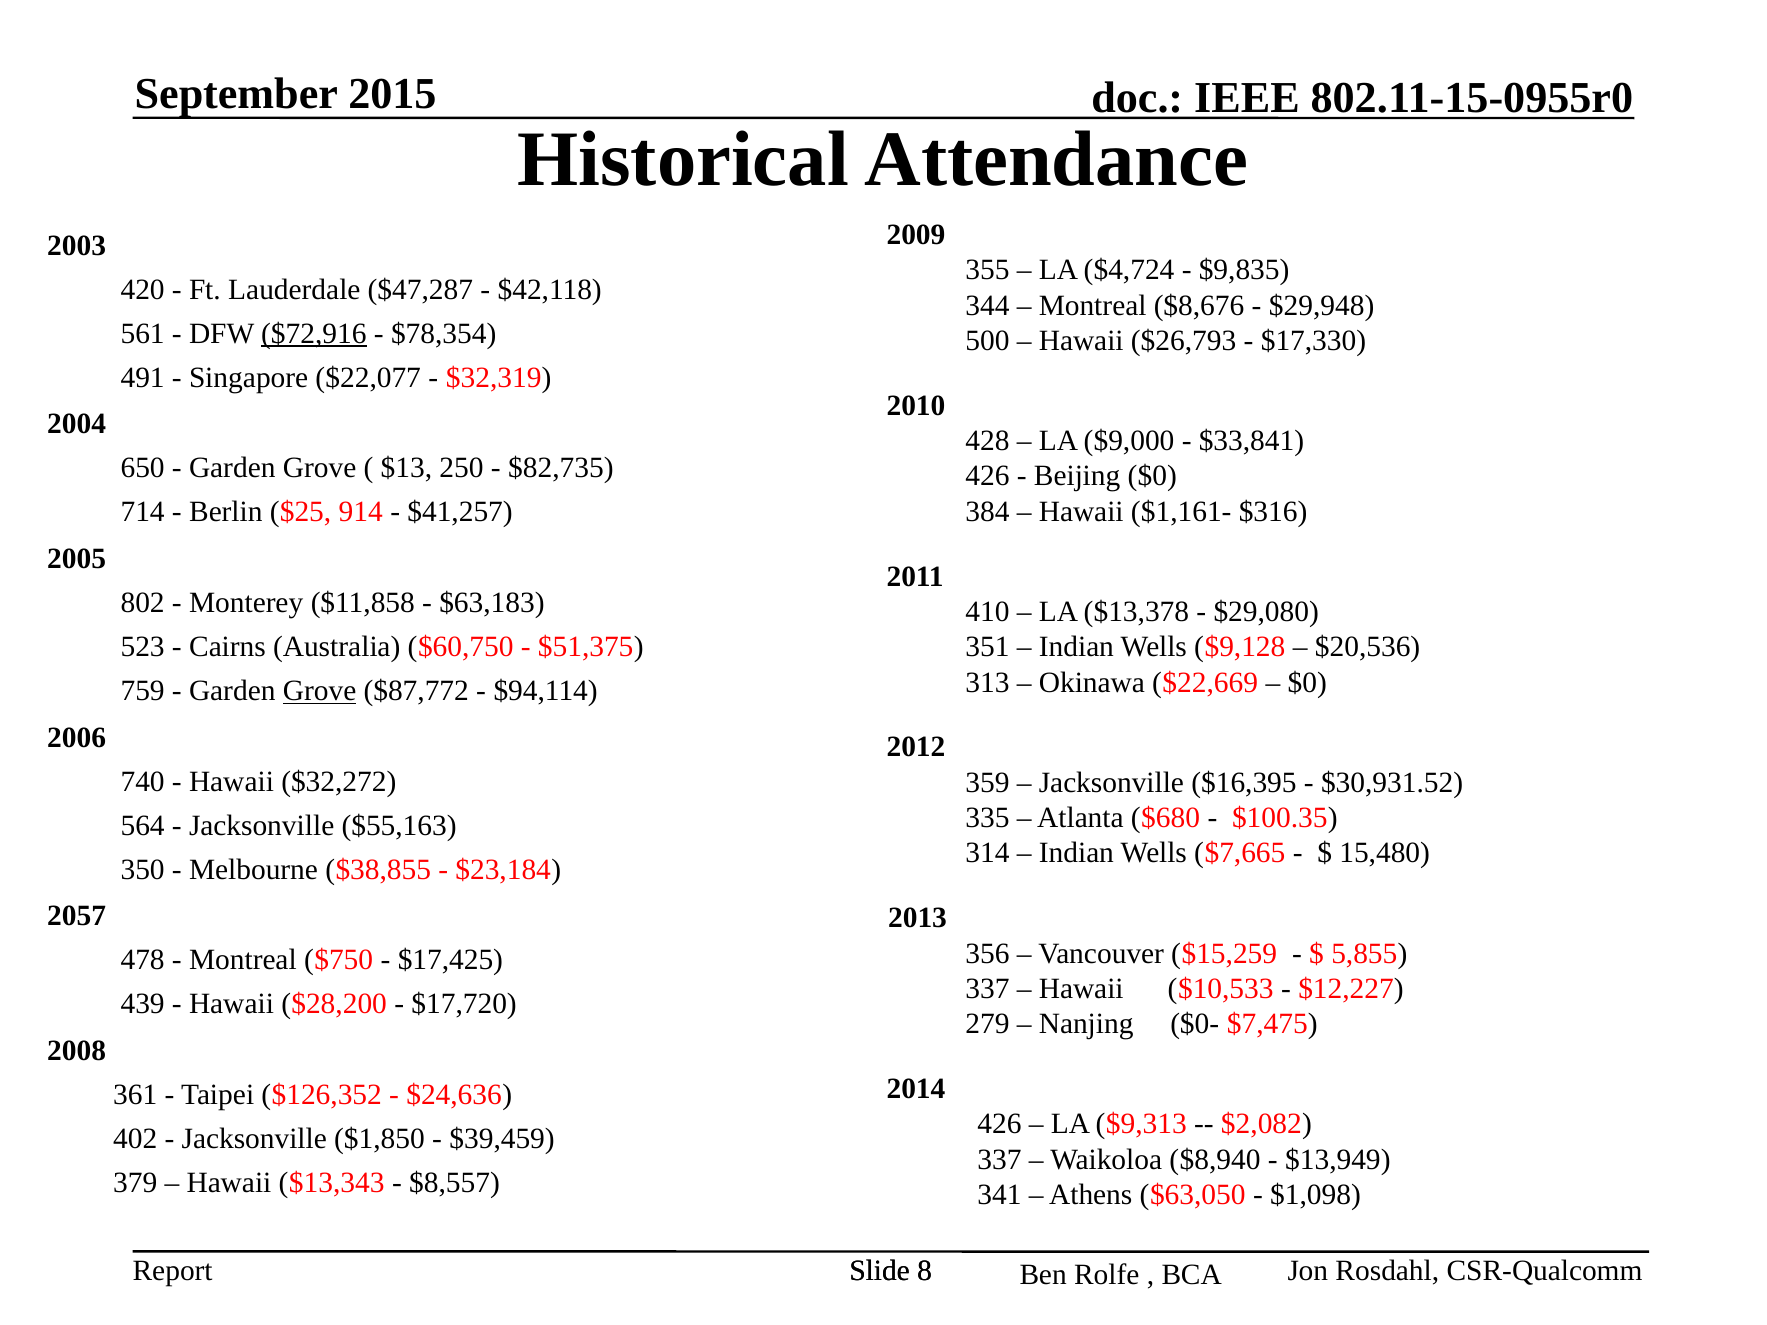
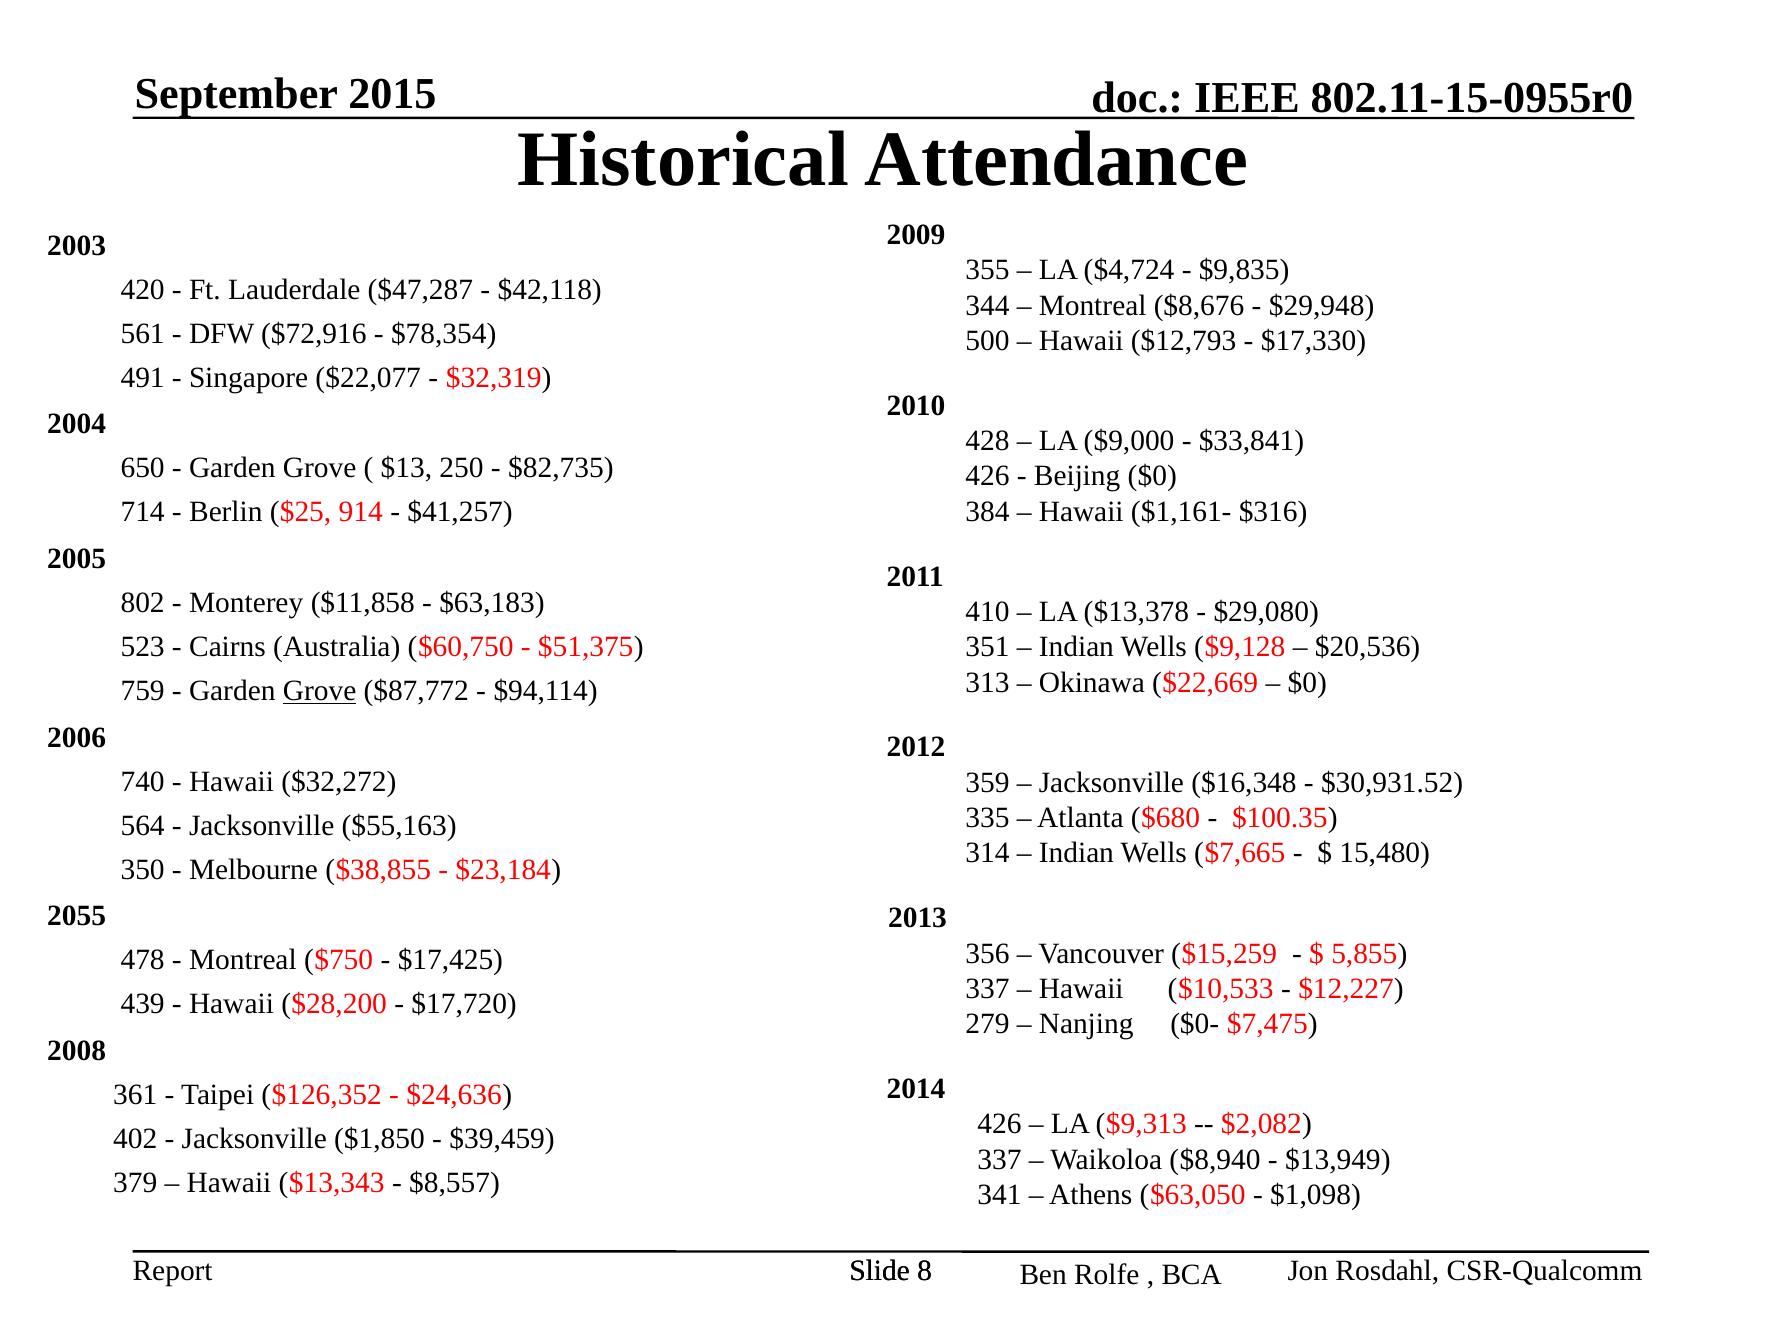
$72,916 underline: present -> none (314, 334)
$26,793: $26,793 -> $12,793 (1184, 341)
$16,395: $16,395 -> $16,348 (1244, 783)
2057: 2057 -> 2055 (77, 916)
